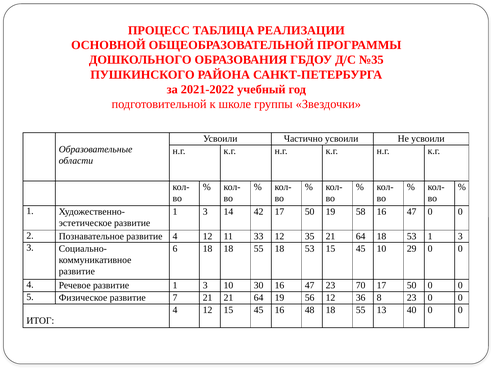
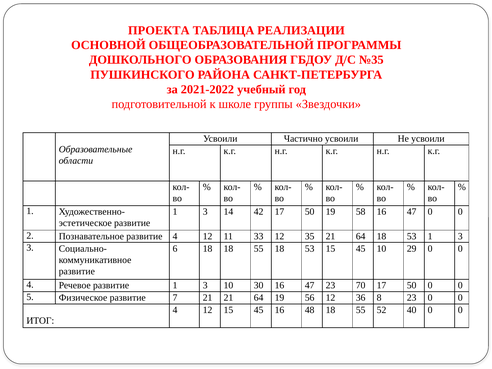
ПРОЦЕСС: ПРОЦЕСС -> ПРОЕКТА (159, 30)
13: 13 -> 52 (382, 310)
